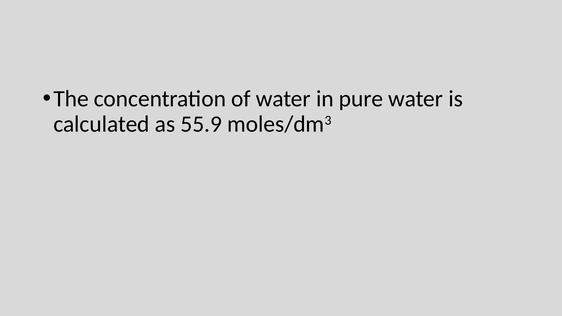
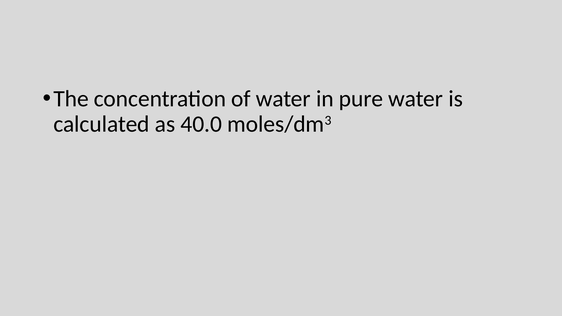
55.9: 55.9 -> 40.0 (201, 124)
